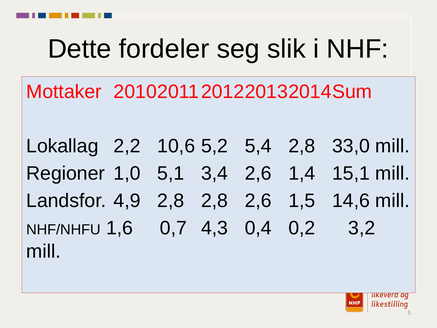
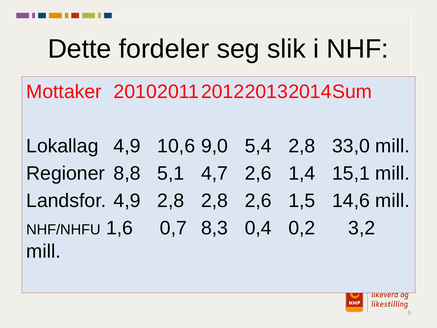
Lokallag 2,2: 2,2 -> 4,9 (127, 146)
5,2: 5,2 -> 9,0 (215, 146)
1,0: 1,0 -> 8,8 (127, 173)
3,4: 3,4 -> 4,7 (215, 173)
4,3: 4,3 -> 8,3 (215, 228)
